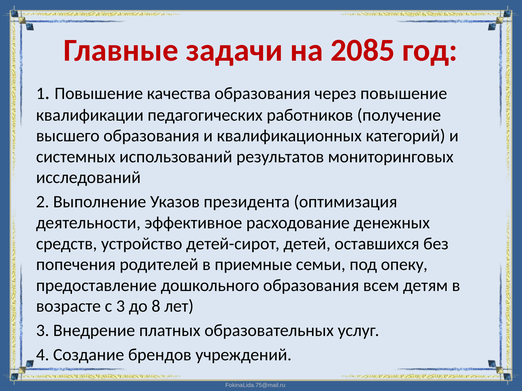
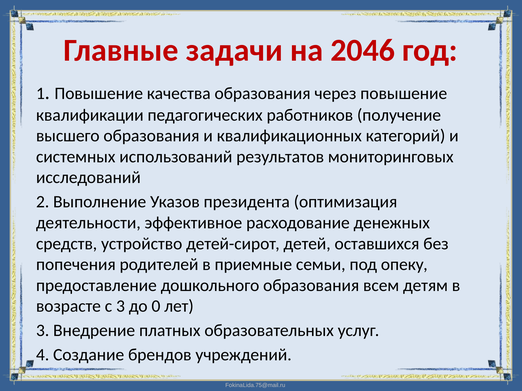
2085: 2085 -> 2046 (363, 51)
8: 8 -> 0 (156, 307)
